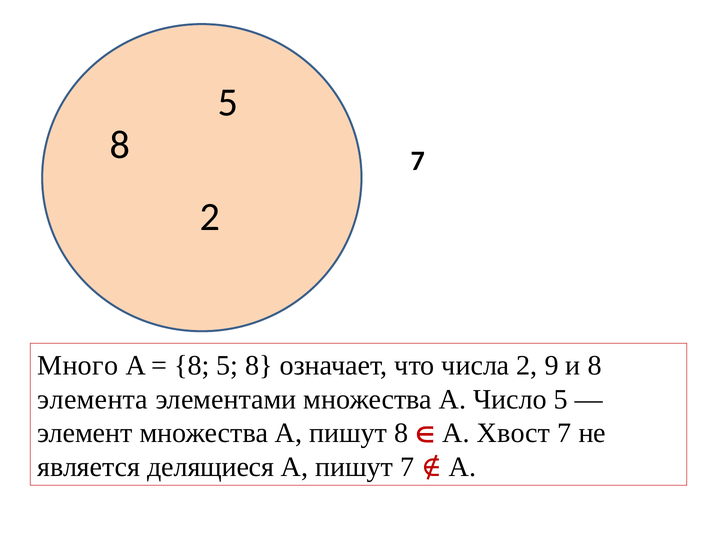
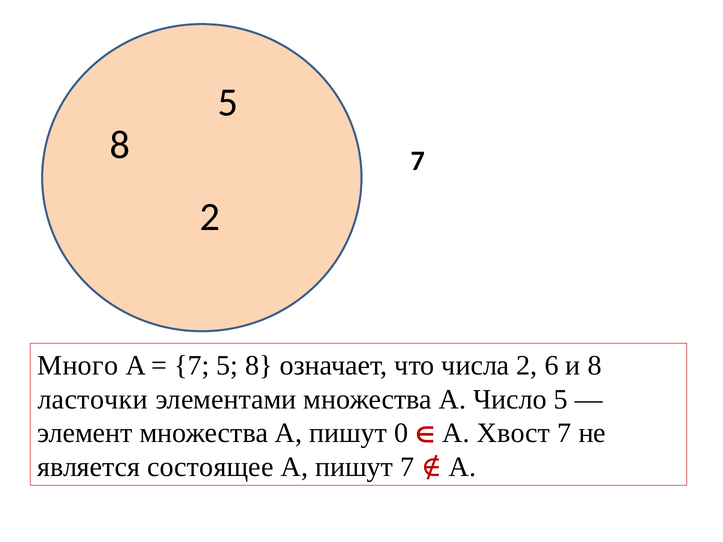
8: 8 -> 7 (192, 366)
9: 9 -> 6 (552, 366)
элемента: элемента -> ласточки (93, 400)
пишут 8: 8 -> 0 (401, 433)
делящиеся: делящиеся -> состоящее (210, 467)
